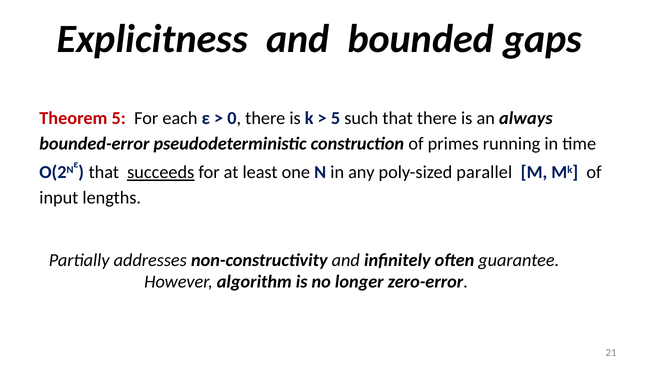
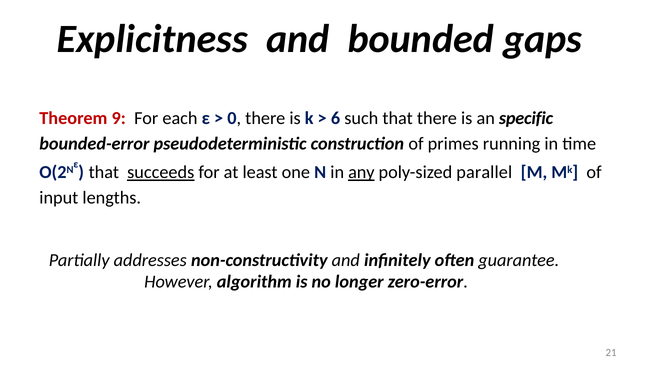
Theorem 5: 5 -> 9 (119, 118)
5: 5 -> 6 (335, 118)
always: always -> specific (526, 118)
any underline: none -> present (361, 172)
